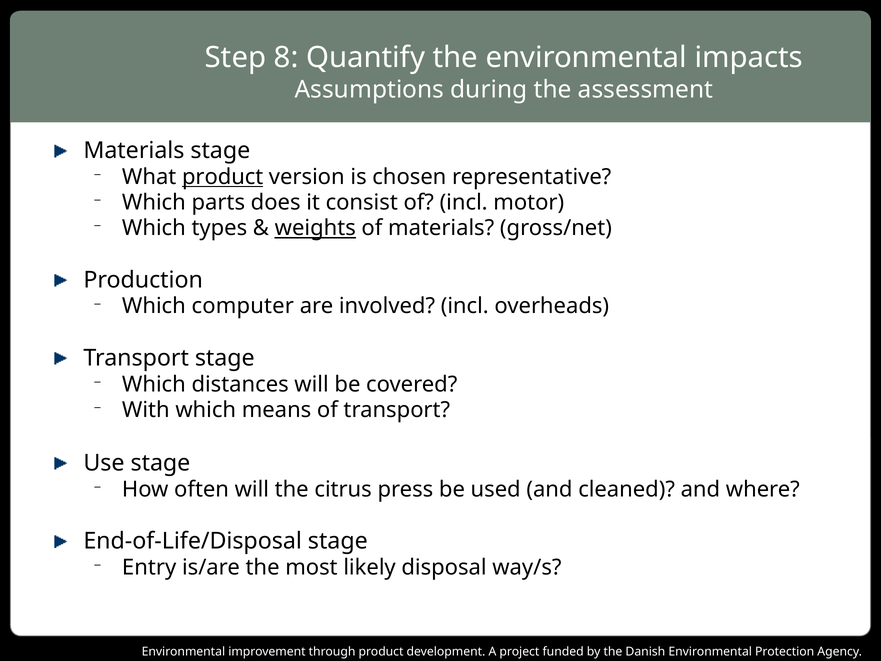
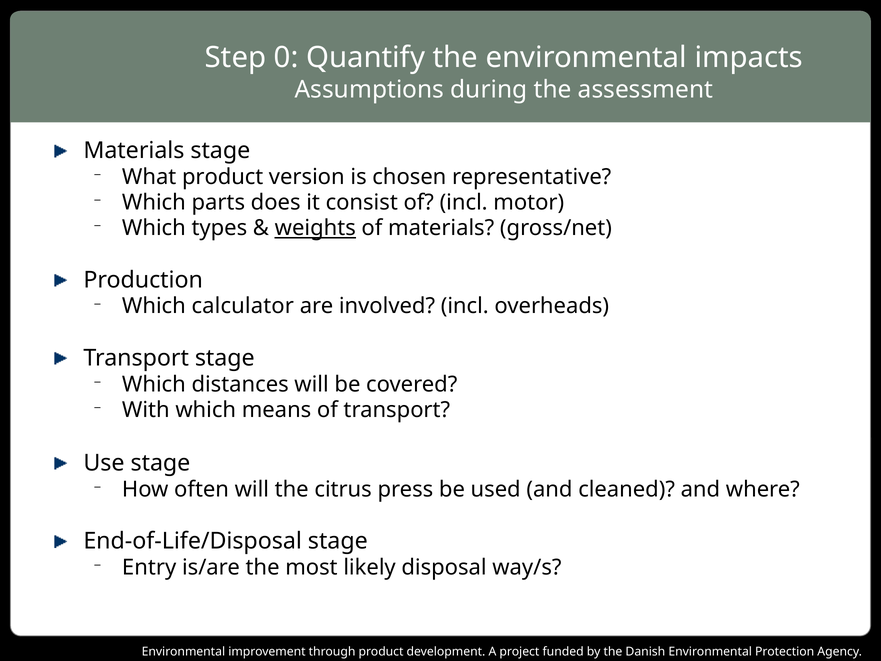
8: 8 -> 0 (286, 58)
product underline: present -> none (223, 177)
computer: computer -> calculator (243, 306)
